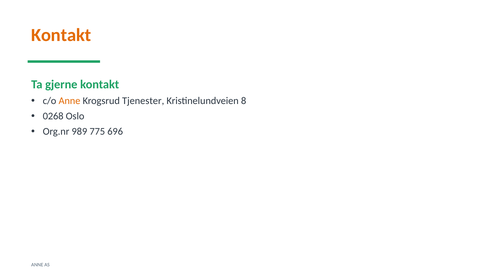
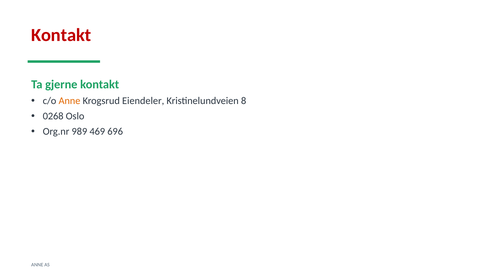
Kontakt colour: orange -> red (61, 35)
Tjenester: Tjenester -> Eiendeler (143, 101)
775: 775 -> 469 (97, 132)
